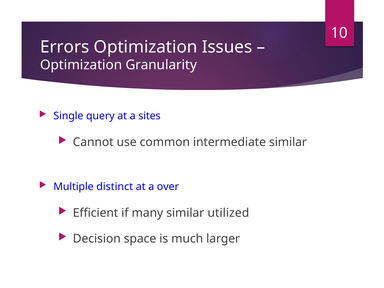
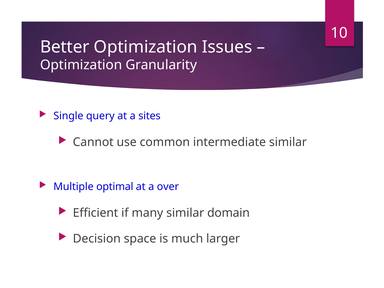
Errors: Errors -> Better (65, 47)
distinct: distinct -> optimal (115, 187)
utilized: utilized -> domain (228, 213)
